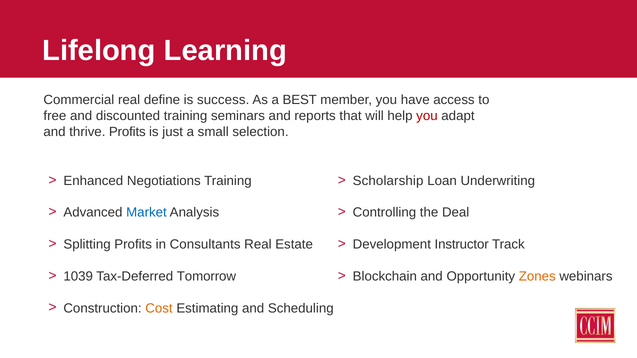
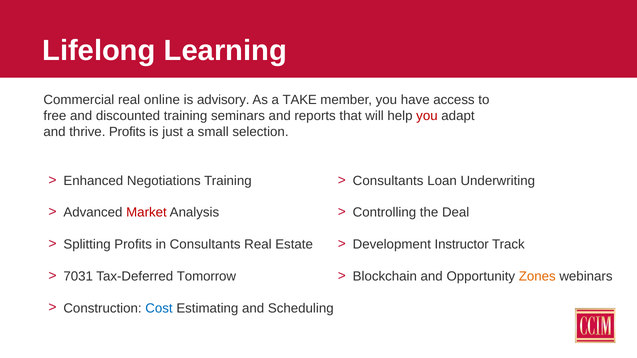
define: define -> online (162, 100)
success: success -> advisory (223, 100)
BEST: BEST -> TAKE (300, 100)
Scholarship: Scholarship -> Consultants (388, 181)
Market colour: blue -> red (146, 213)
1039: 1039 -> 7031 (78, 277)
Cost colour: orange -> blue (159, 308)
